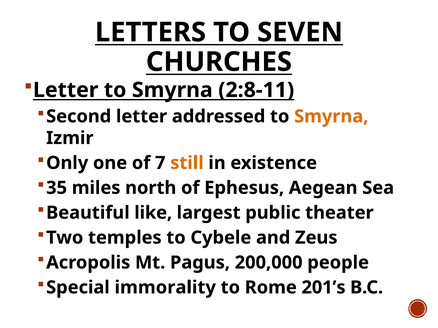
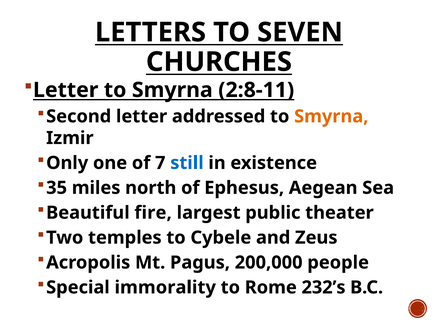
still colour: orange -> blue (187, 163)
like: like -> fire (153, 213)
201’s: 201’s -> 232’s (324, 288)
